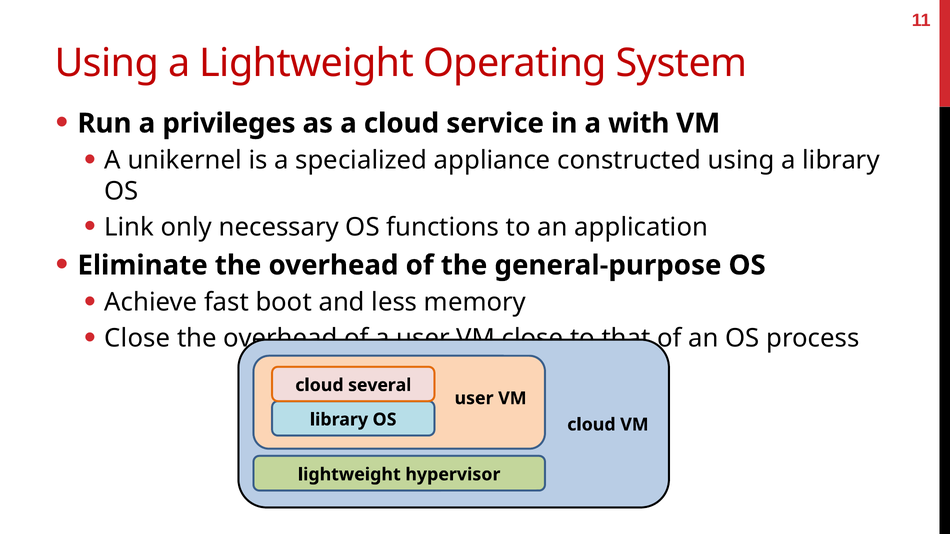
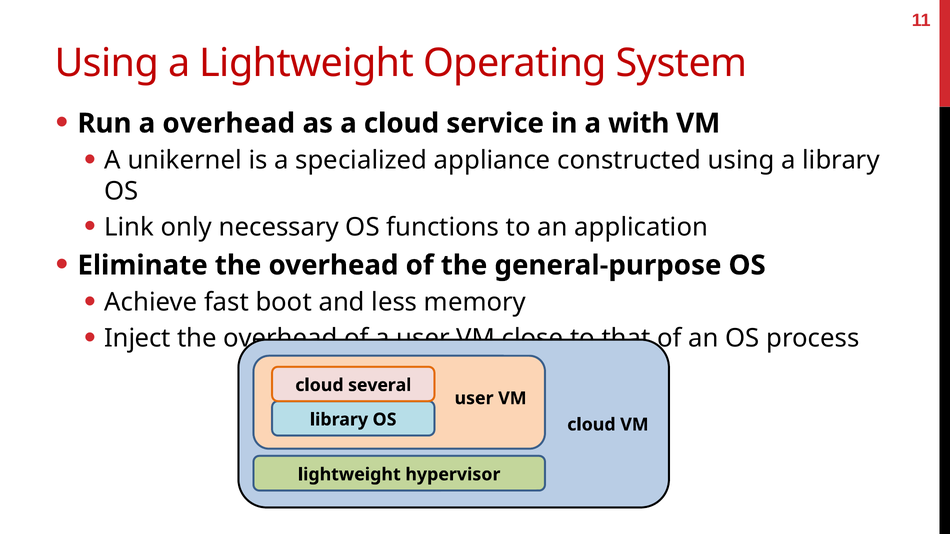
a privileges: privileges -> overhead (229, 123)
Close: Close -> Inject (138, 339)
